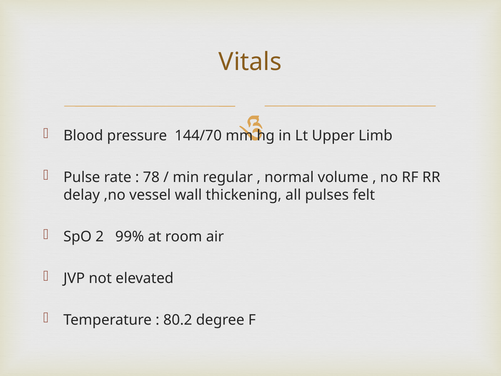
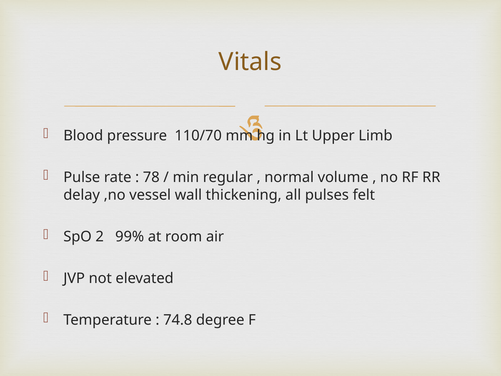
144/70: 144/70 -> 110/70 (198, 135)
80.2: 80.2 -> 74.8 (178, 320)
